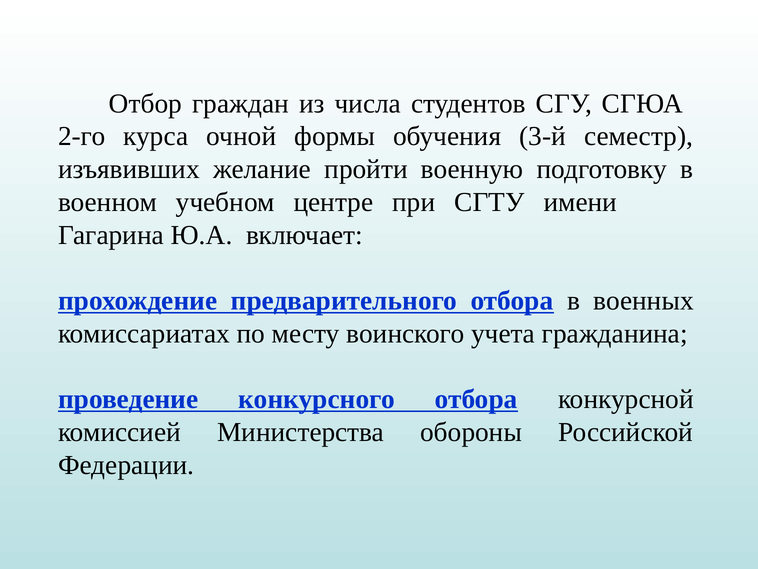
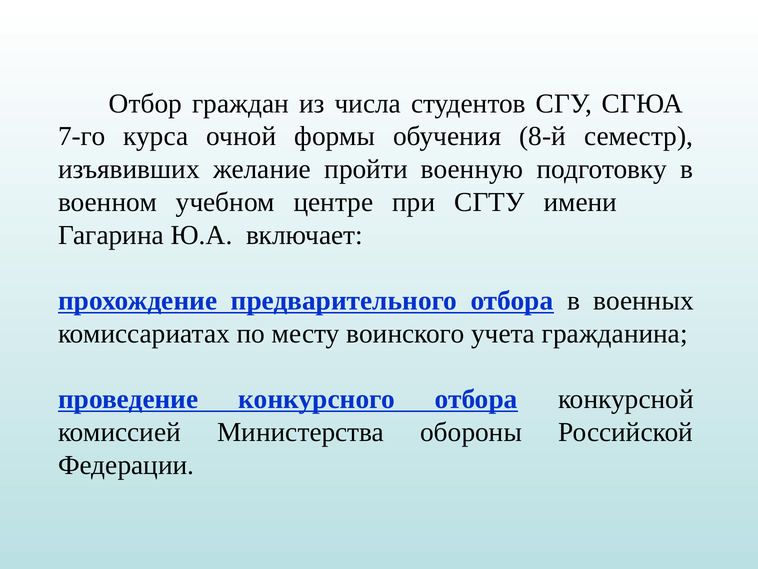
2-го: 2-го -> 7-го (82, 136)
3-й: 3-й -> 8-й (543, 136)
